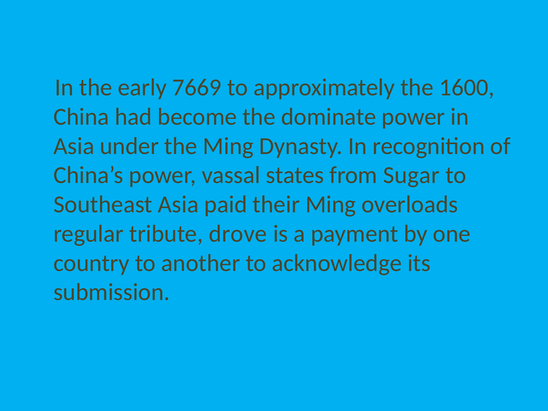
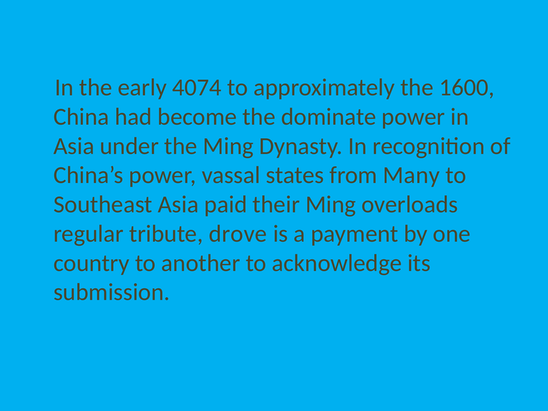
7669: 7669 -> 4074 (197, 88)
Sugar: Sugar -> Many (411, 175)
